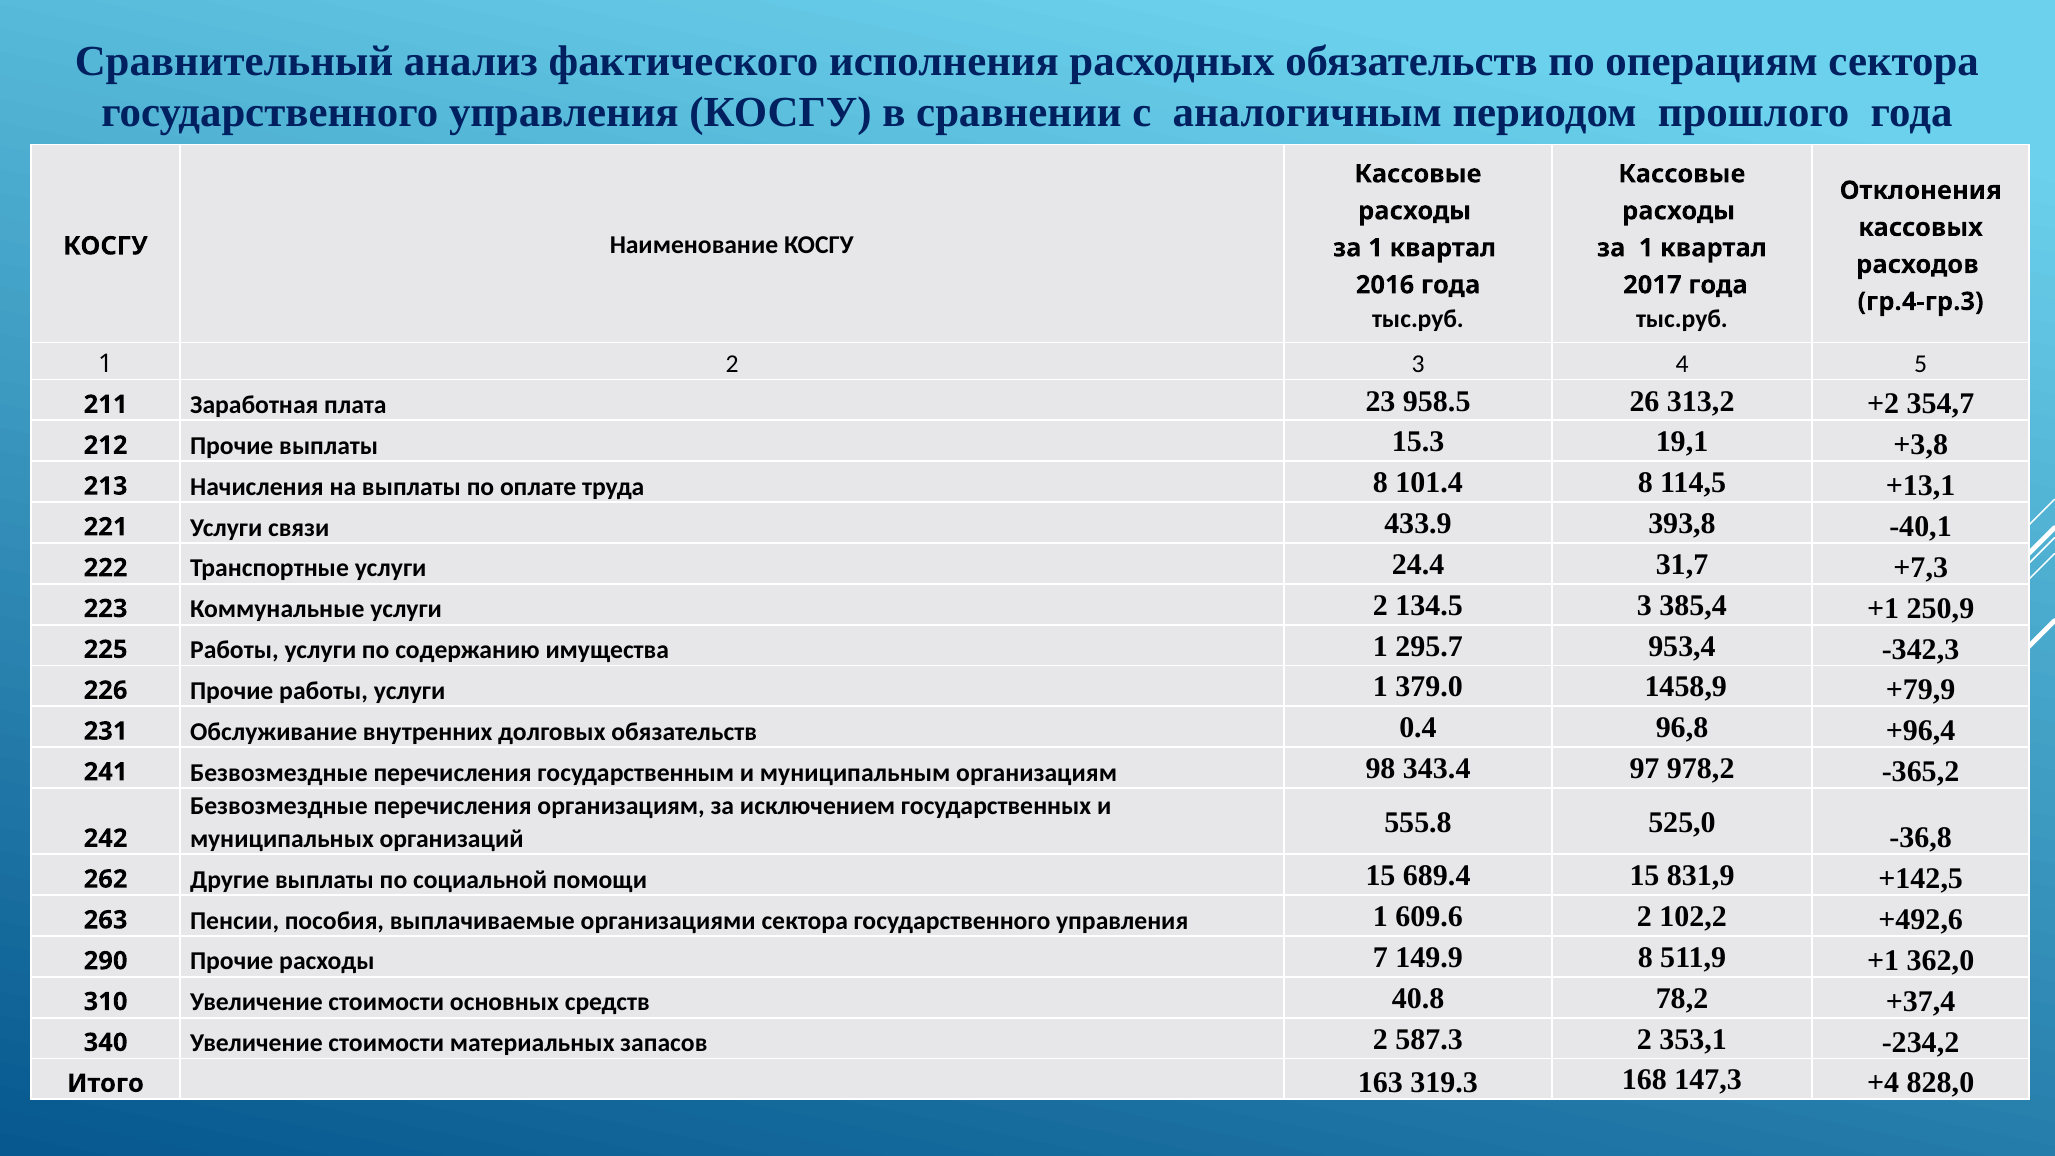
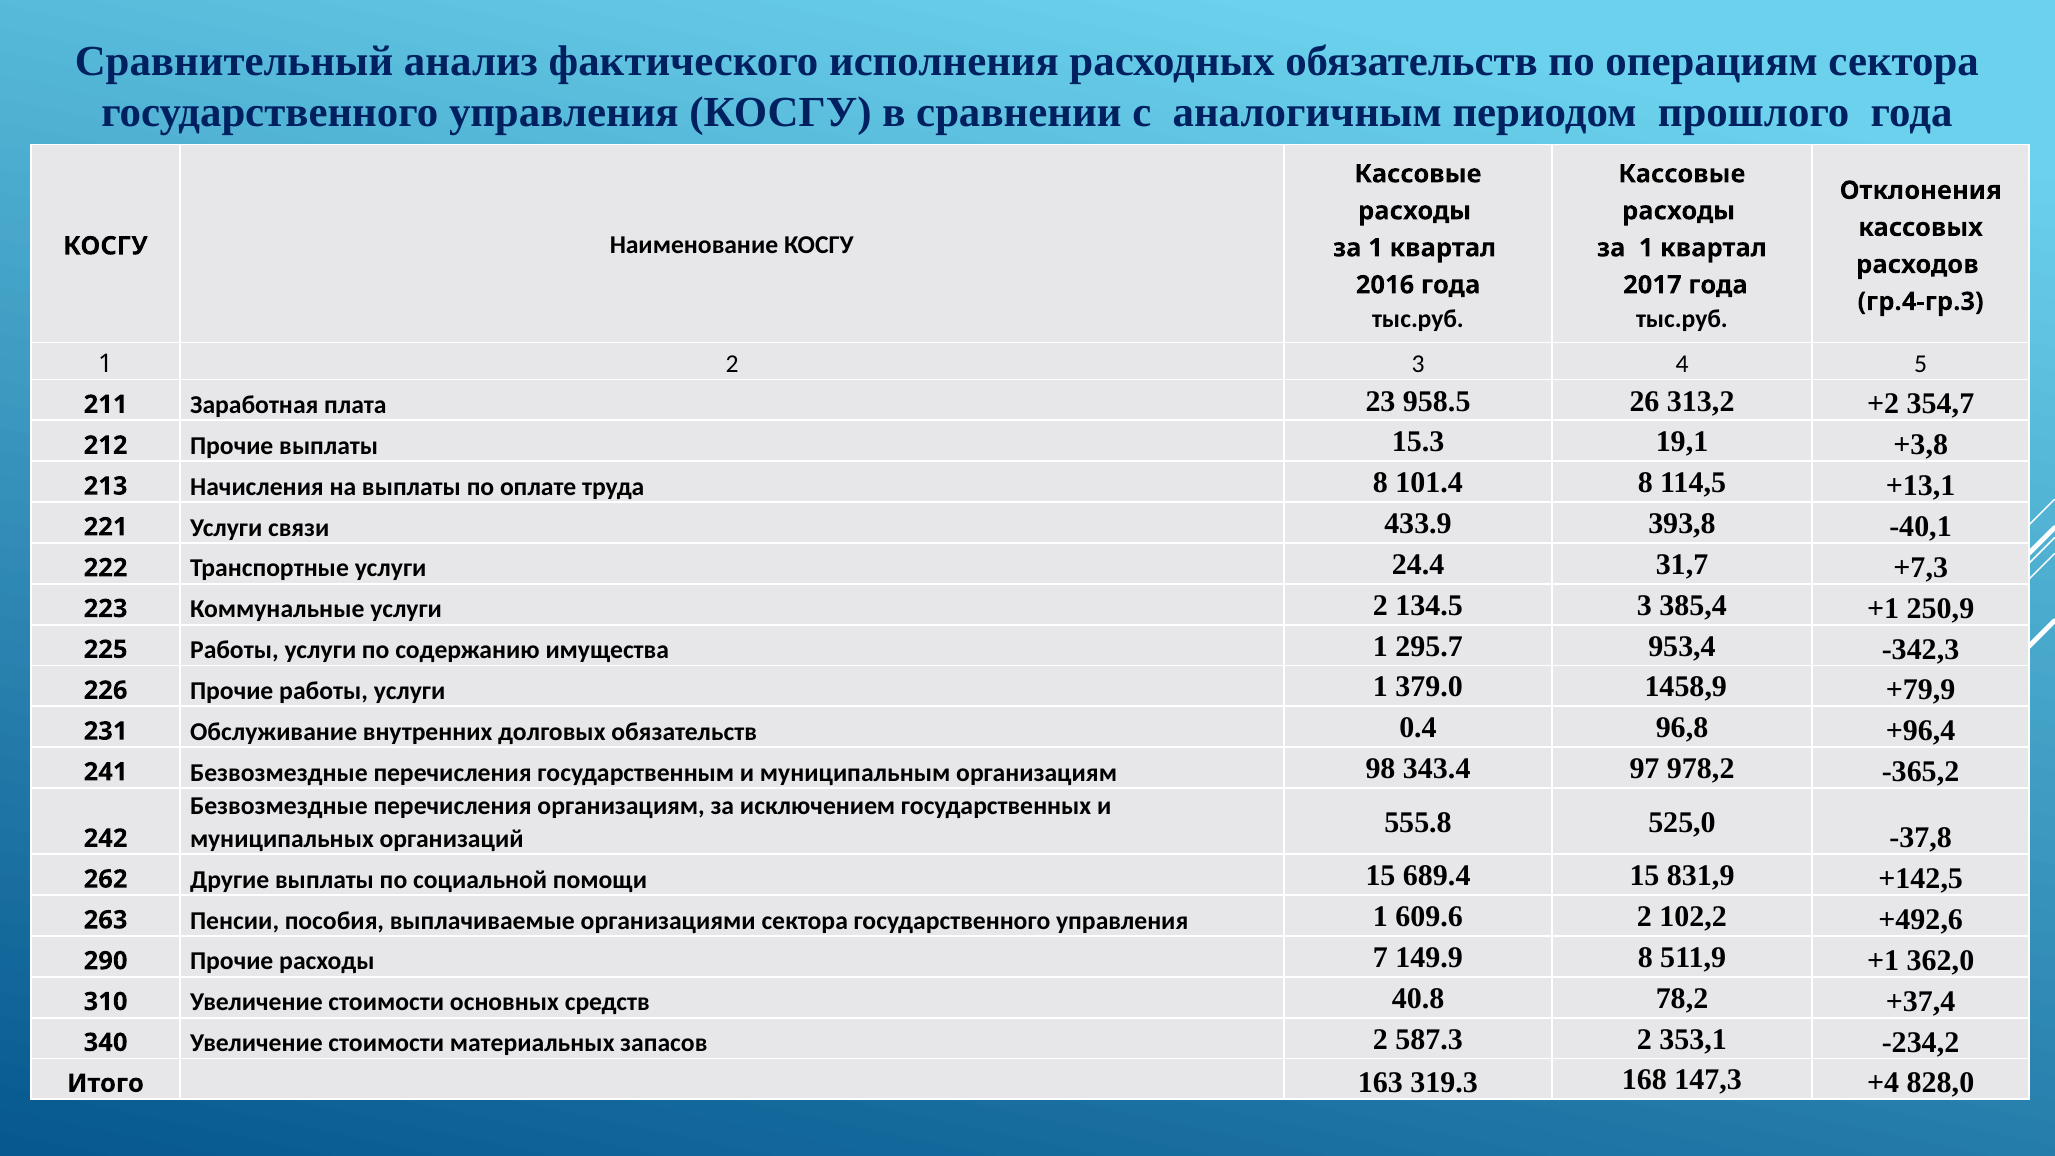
-36,8: -36,8 -> -37,8 (1921, 838)
